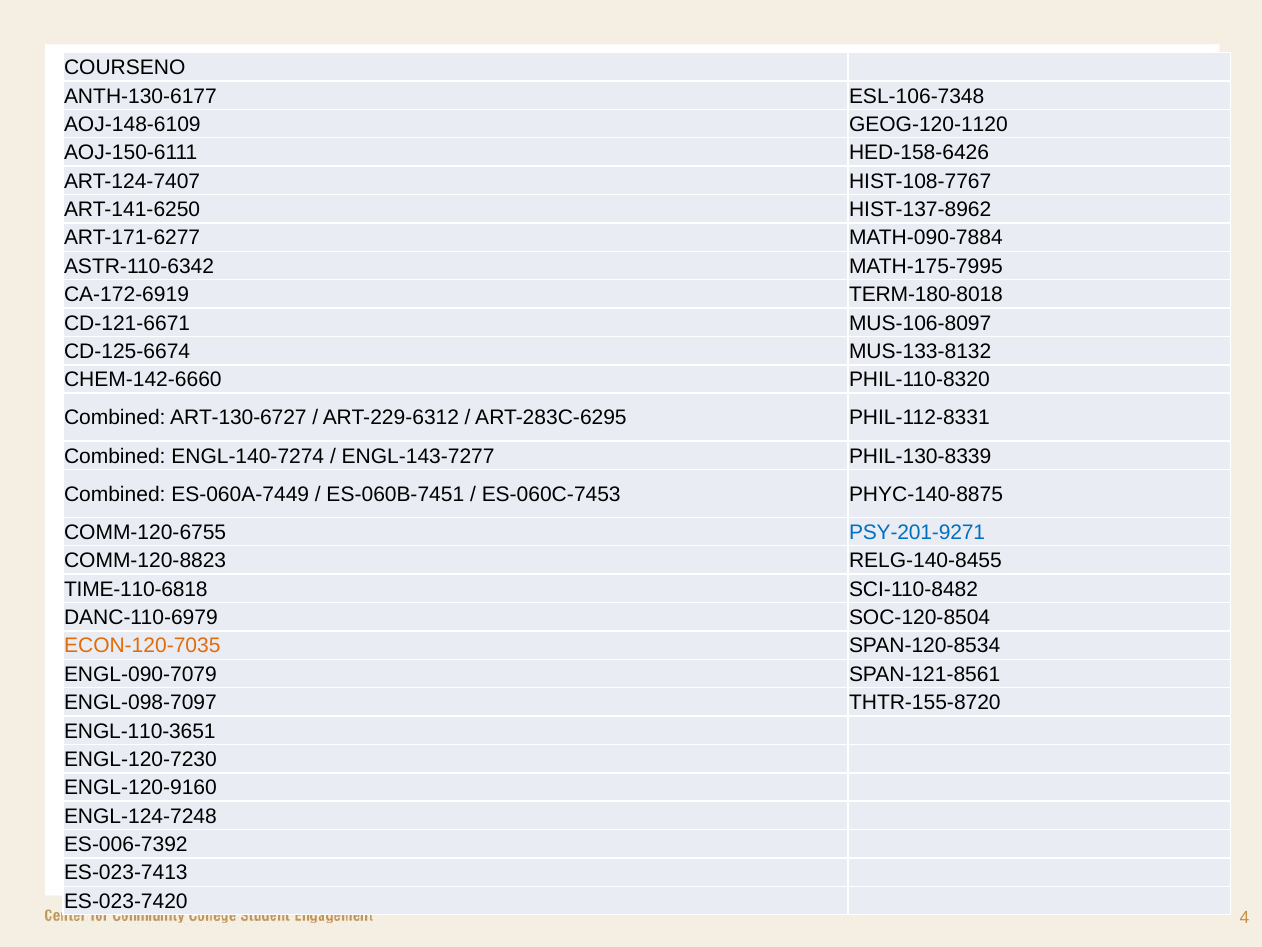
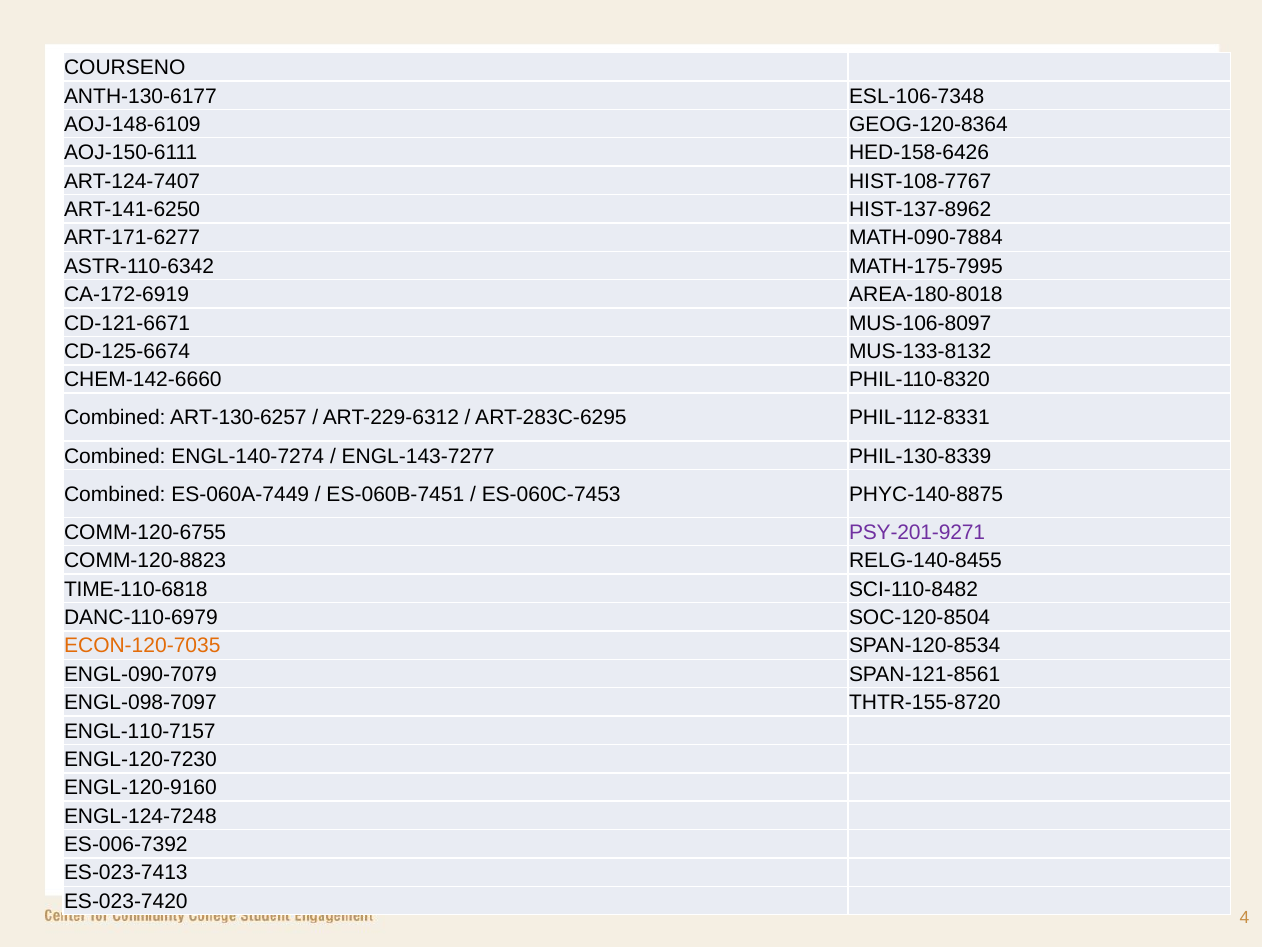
GEOG-120-1120: GEOG-120-1120 -> GEOG-120-8364 (928, 124)
TERM-180-8018: TERM-180-8018 -> AREA-180-8018 (926, 295)
ART-130-6727: ART-130-6727 -> ART-130-6257 (238, 418)
PSY-201-9271 colour: blue -> purple (917, 532)
ENGL-110-3651: ENGL-110-3651 -> ENGL-110-7157 (140, 731)
